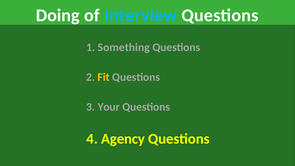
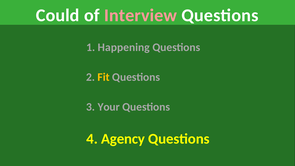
Doing: Doing -> Could (58, 15)
Interview colour: light blue -> pink (140, 15)
Something: Something -> Happening (124, 47)
